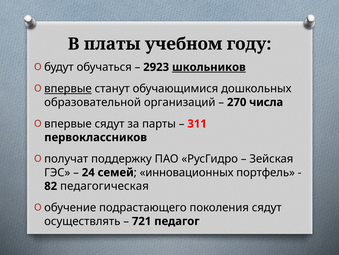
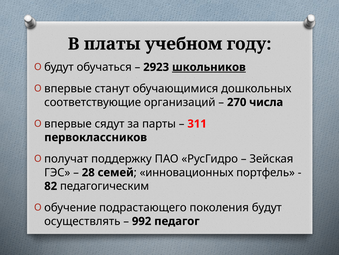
впервые underline: present -> none (68, 88)
образовательной: образовательной -> соответствующие (93, 102)
24: 24 -> 28 (88, 172)
педагогическая: педагогическая -> педагогическим (105, 186)
поколения сядут: сядут -> будут (267, 207)
721: 721 -> 992 (142, 221)
